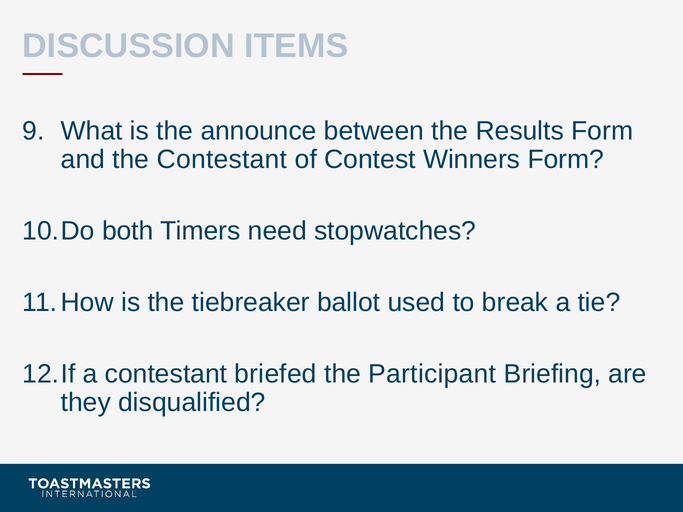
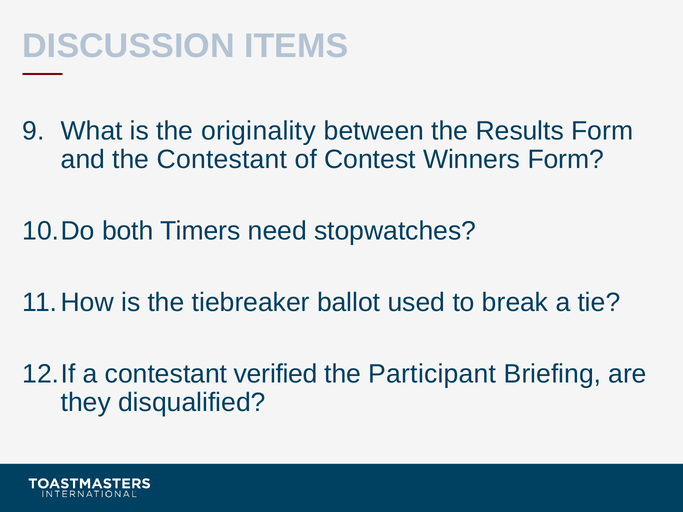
announce: announce -> originality (258, 131)
briefed: briefed -> verified (276, 374)
